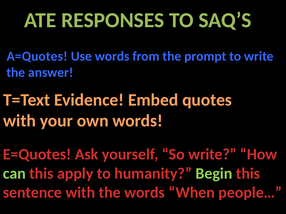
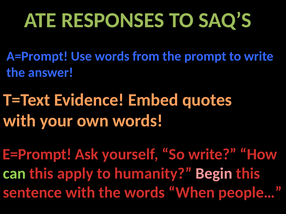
A=Quotes: A=Quotes -> A=Prompt (37, 56)
E=Quotes: E=Quotes -> E=Prompt (37, 155)
Begin colour: light green -> pink (214, 174)
